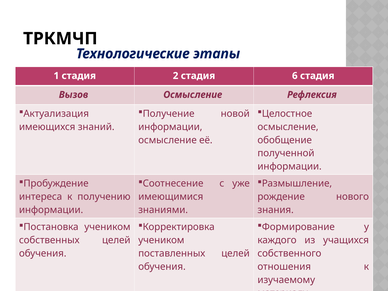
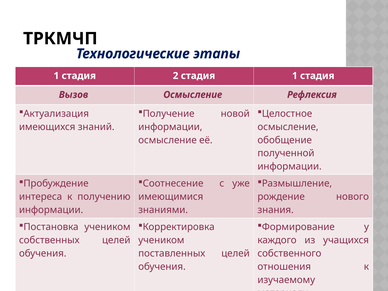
стадия 6: 6 -> 1 (295, 76)
